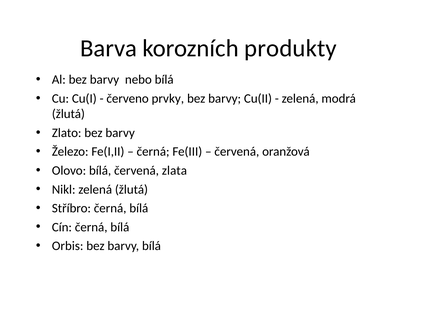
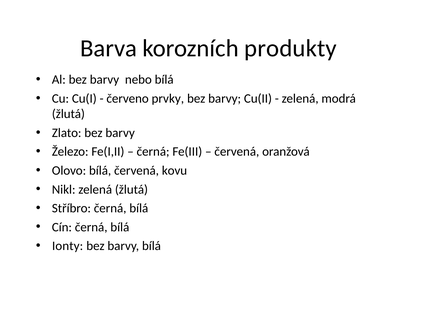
zlata: zlata -> kovu (175, 171)
Orbis: Orbis -> Ionty (68, 246)
